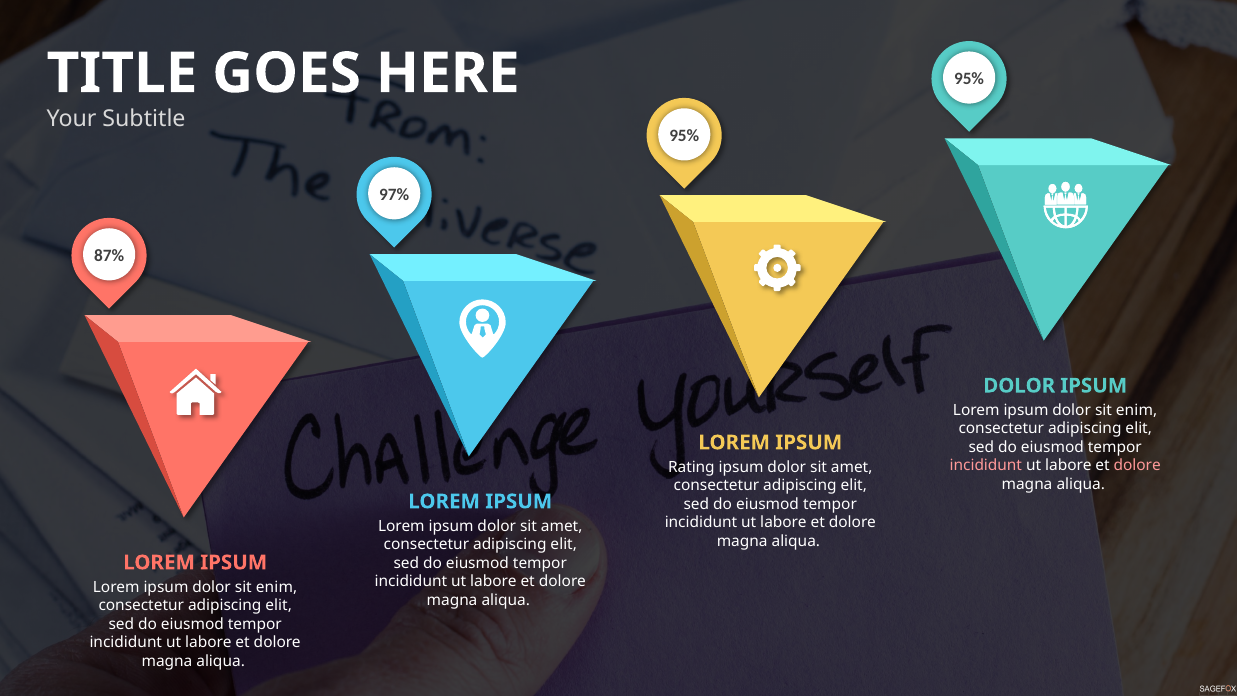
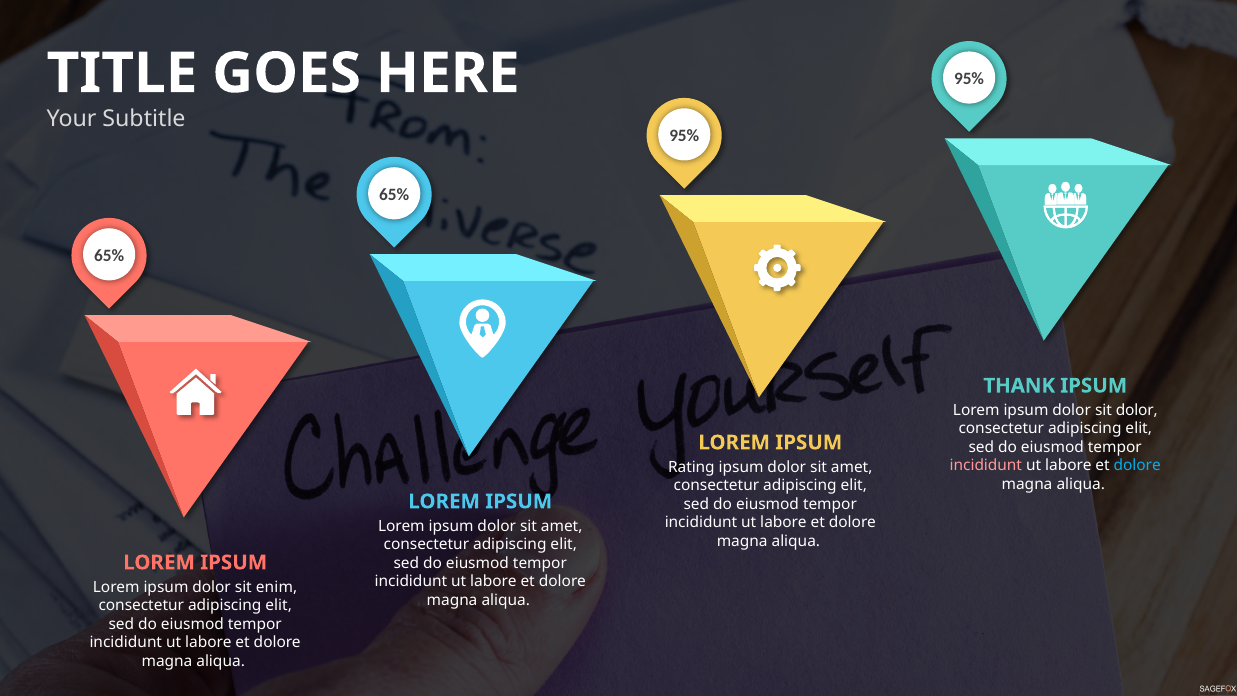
97%: 97% -> 65% (394, 194)
87%: 87% -> 65% (109, 255)
DOLOR: DOLOR -> THANK (1019, 386)
enim: enim -> dolor (1137, 410)
dolore colour: pink -> light blue (1137, 466)
